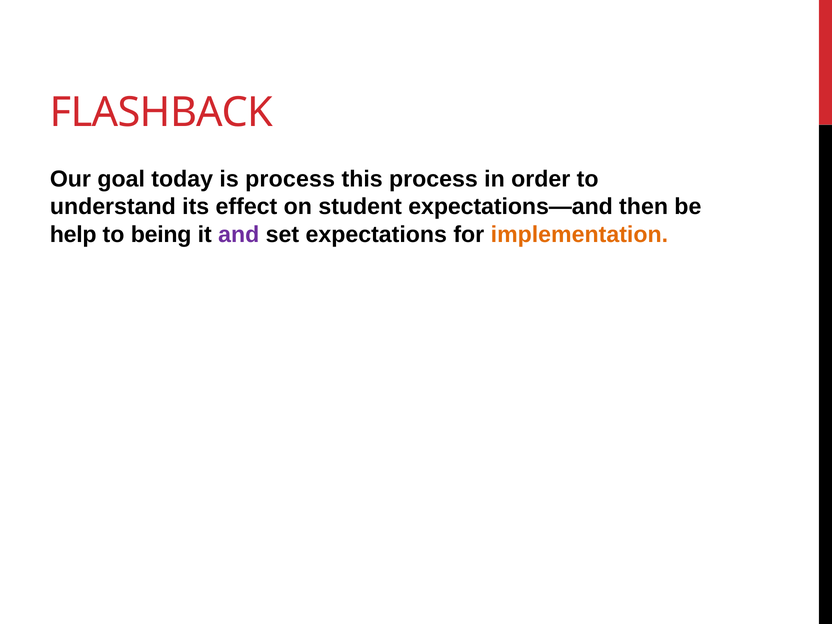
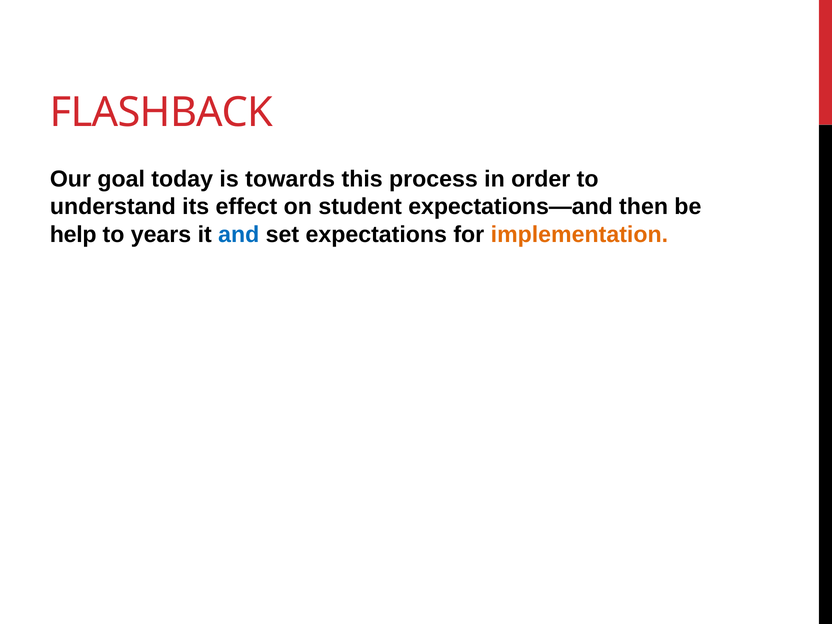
is process: process -> towards (290, 179)
being: being -> years (161, 235)
and colour: purple -> blue (239, 235)
